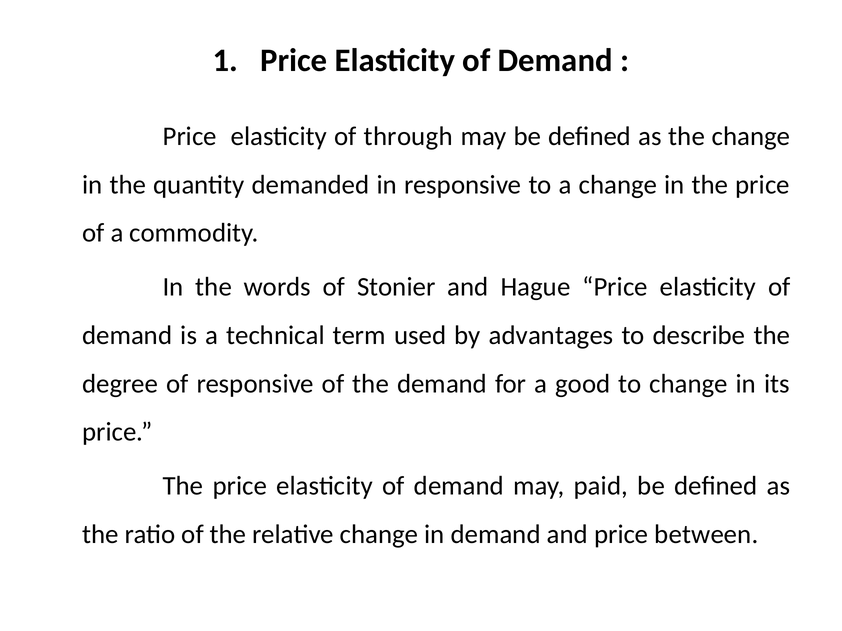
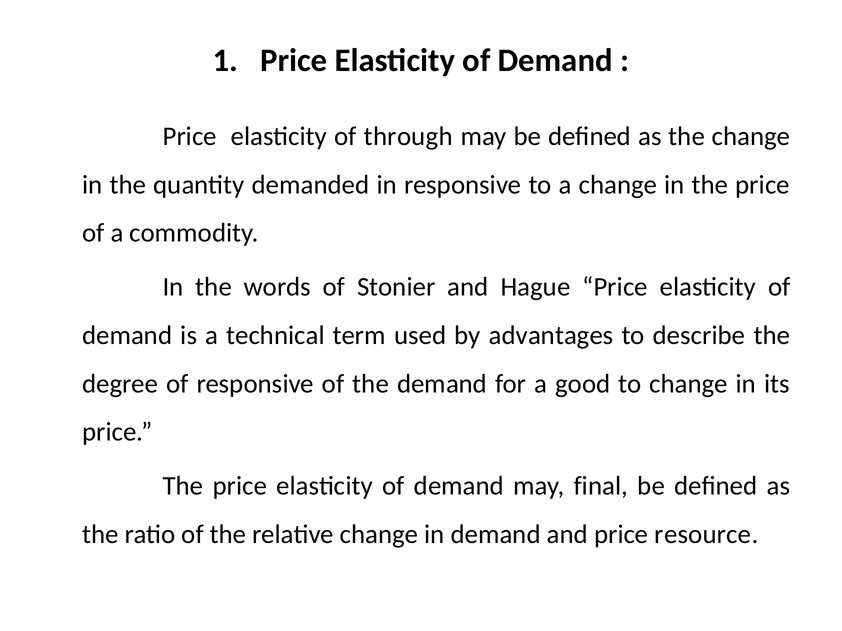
paid: paid -> final (601, 486)
between: between -> resource (706, 535)
